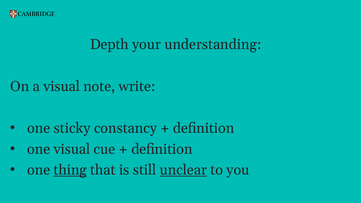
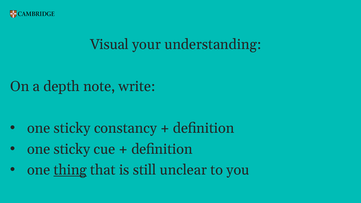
Depth: Depth -> Visual (109, 45)
a visual: visual -> depth (62, 86)
visual: visual -> sticky (72, 149)
unclear underline: present -> none (183, 170)
